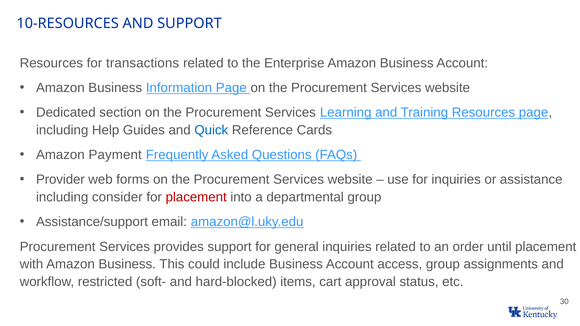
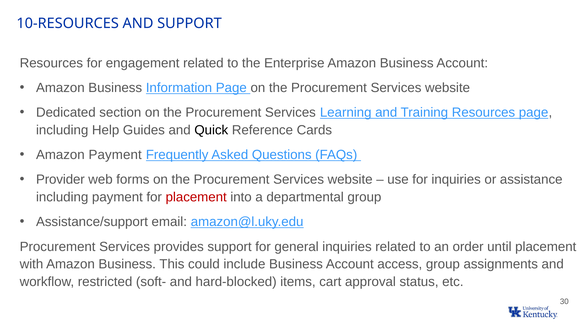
transactions: transactions -> engagement (143, 63)
Quick colour: blue -> black (211, 130)
including consider: consider -> payment (117, 197)
